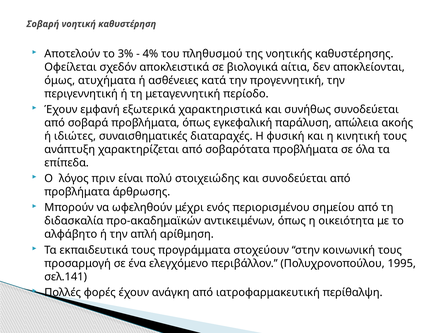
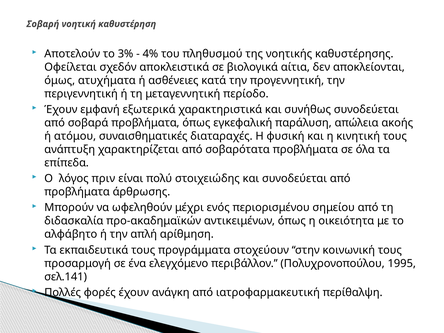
ιδιώτες: ιδιώτες -> ατόμου (75, 136)
